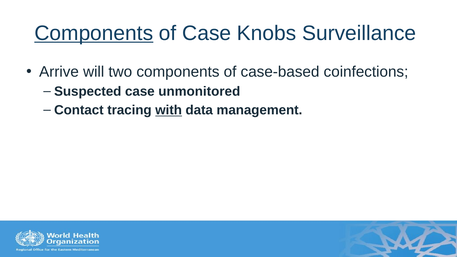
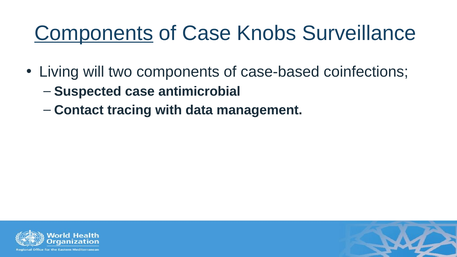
Arrive: Arrive -> Living (59, 72)
unmonitored: unmonitored -> antimicrobial (199, 92)
with underline: present -> none (169, 110)
